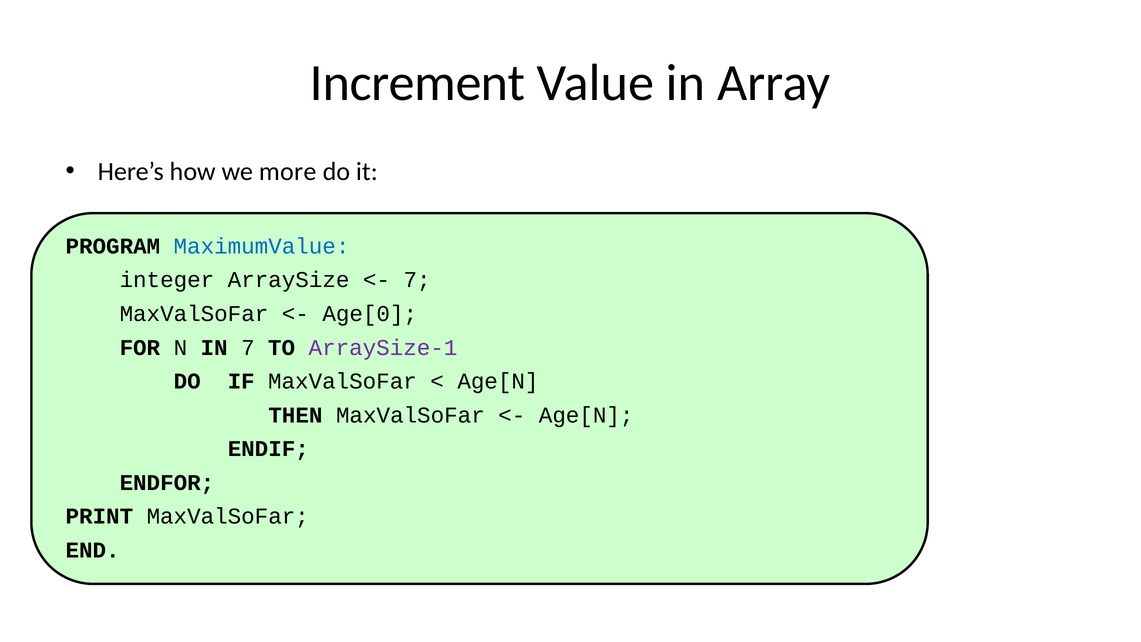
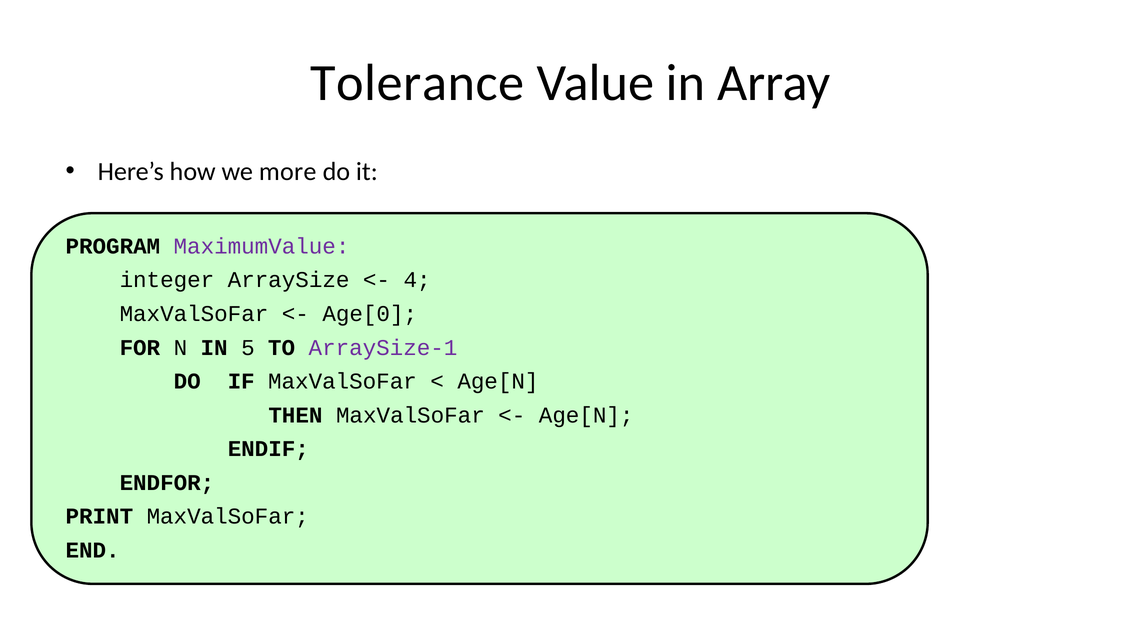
Increment: Increment -> Tolerance (417, 83)
MaximumValue colour: blue -> purple (262, 246)
7: 7 -> 4 (417, 280)
IN 7: 7 -> 5 (248, 347)
